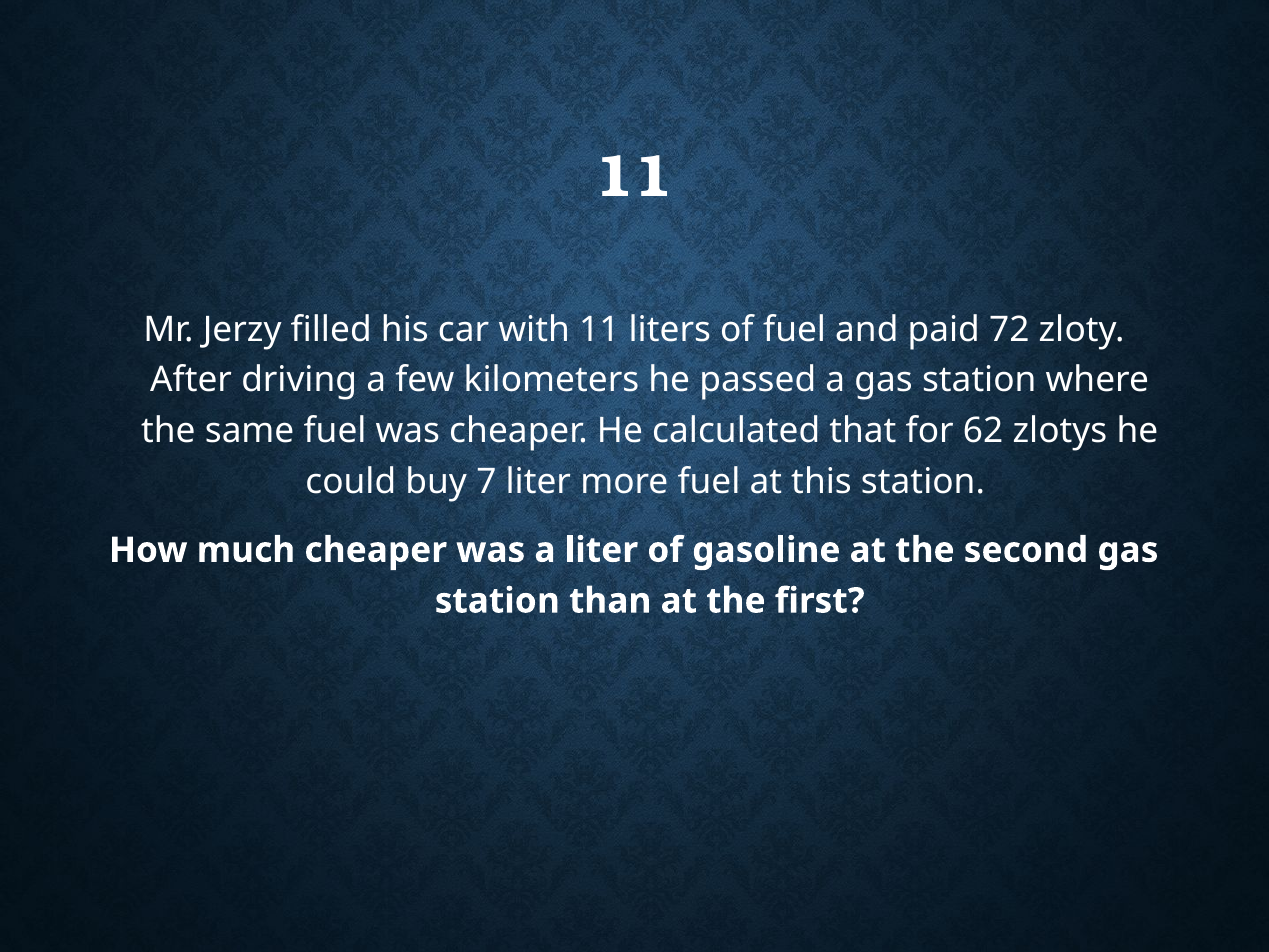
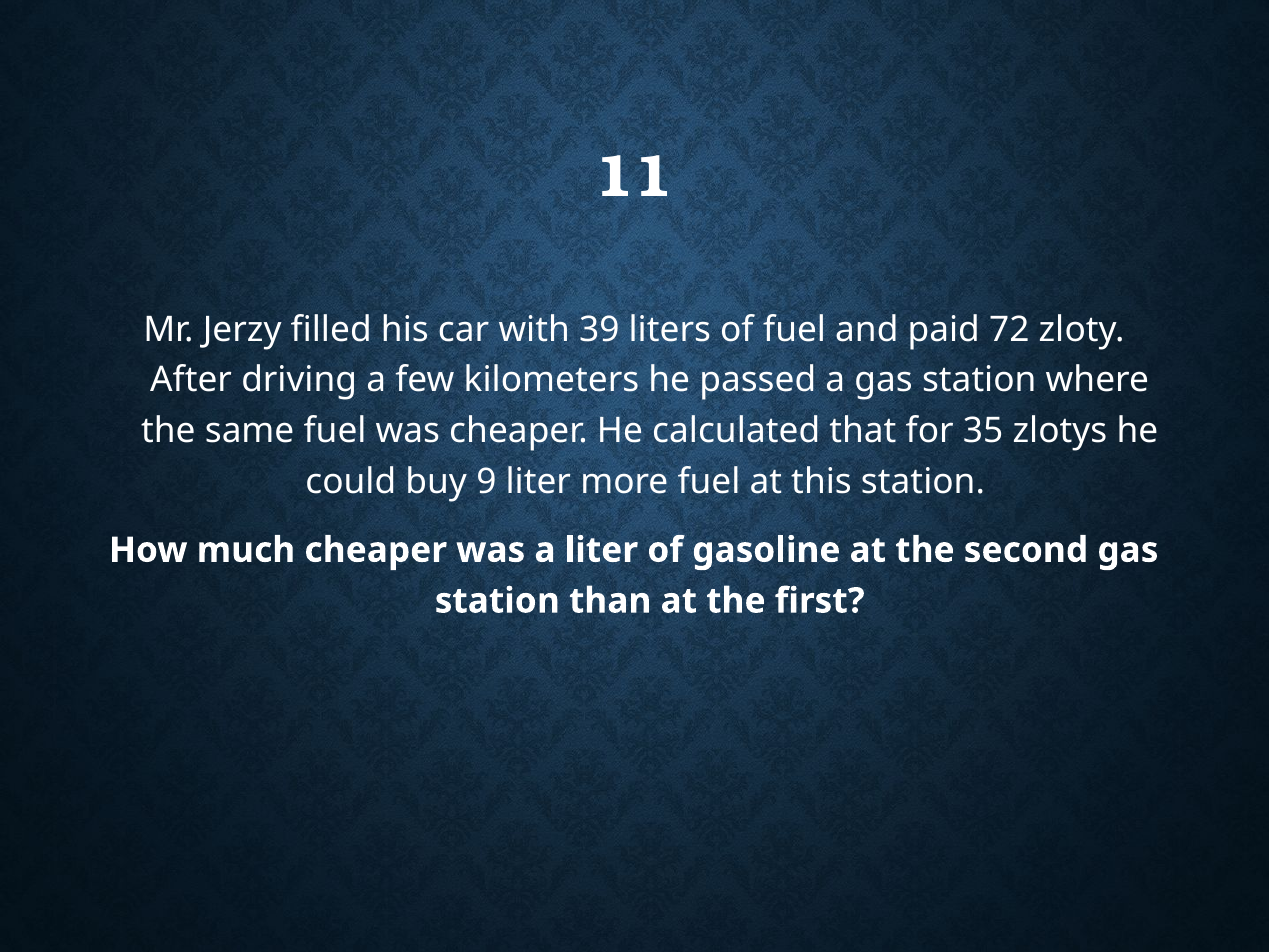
with 11: 11 -> 39 (599, 329)
62: 62 -> 35 (983, 431)
7: 7 -> 9 (486, 482)
